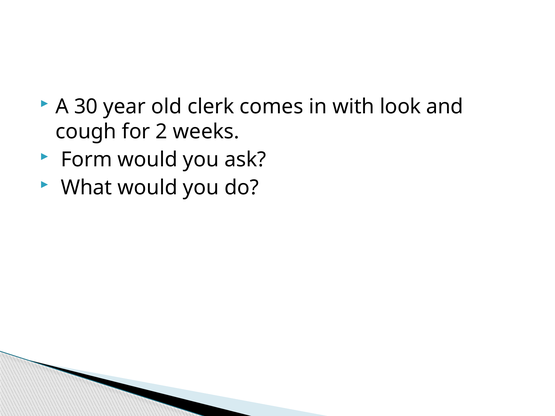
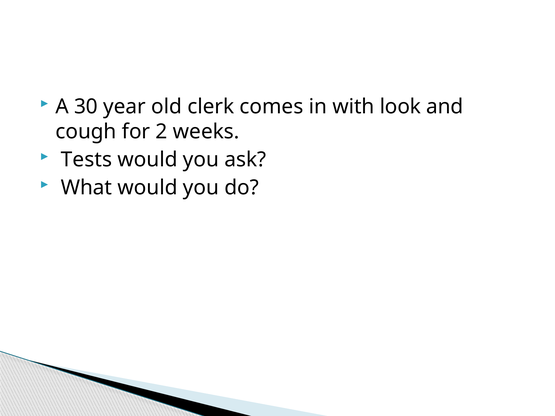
Form: Form -> Tests (86, 160)
